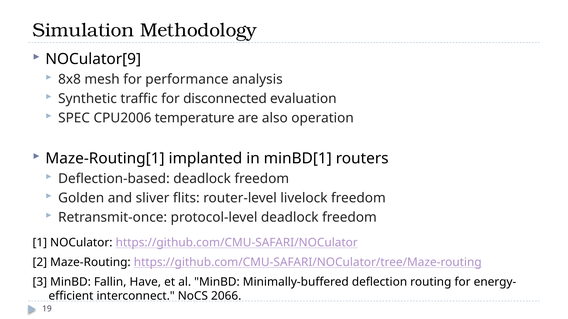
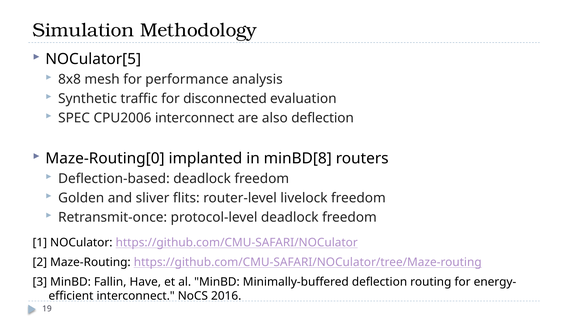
NOCulator[9: NOCulator[9 -> NOCulator[5 (93, 59)
CPU2006 temperature: temperature -> interconnect (195, 118)
also operation: operation -> deflection (323, 118)
Maze-Routing[1: Maze-Routing[1 -> Maze-Routing[0 (105, 159)
minBD[1: minBD[1 -> minBD[8 (298, 159)
2066: 2066 -> 2016 (226, 297)
